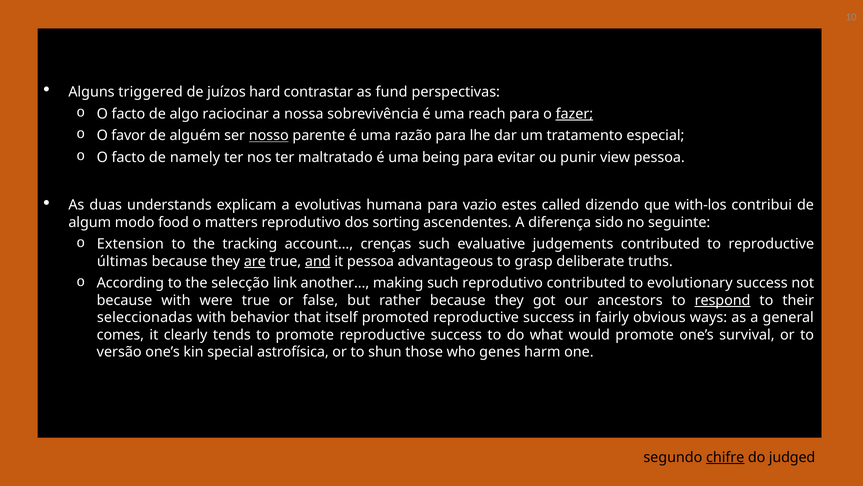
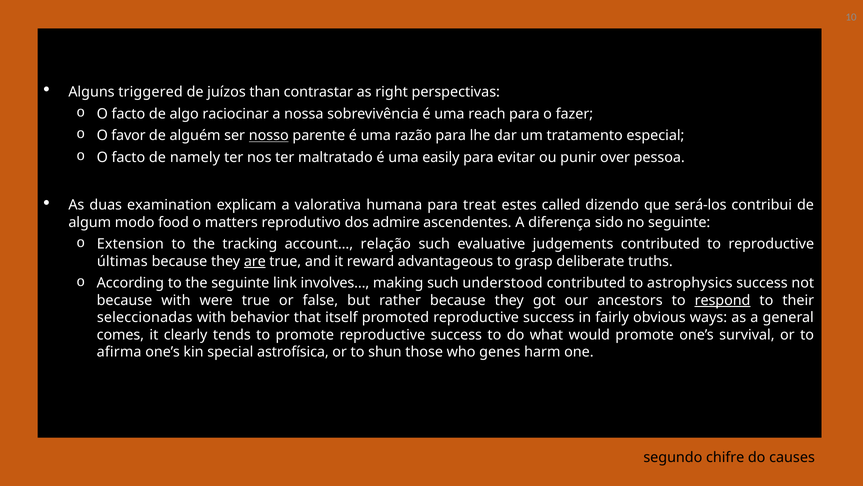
hard: hard -> than (265, 92)
fund: fund -> right (392, 92)
fazer underline: present -> none (574, 114)
being: being -> easily (441, 157)
view: view -> over (615, 157)
understands: understands -> examination (169, 205)
evolutivas: evolutivas -> valorativa (328, 205)
vazio: vazio -> treat (480, 205)
with-los: with-los -> será-los (701, 205)
sorting: sorting -> admire (396, 222)
crenças: crenças -> relação (386, 244)
and underline: present -> none (318, 261)
it pessoa: pessoa -> reward (371, 261)
the selecção: selecção -> seguinte (240, 283)
another…: another… -> involves… (335, 283)
such reprodutivo: reprodutivo -> understood (503, 283)
evolutionary: evolutionary -> astrophysics (690, 283)
versão: versão -> afirma (119, 352)
chifre underline: present -> none (725, 457)
judged: judged -> causes (792, 457)
